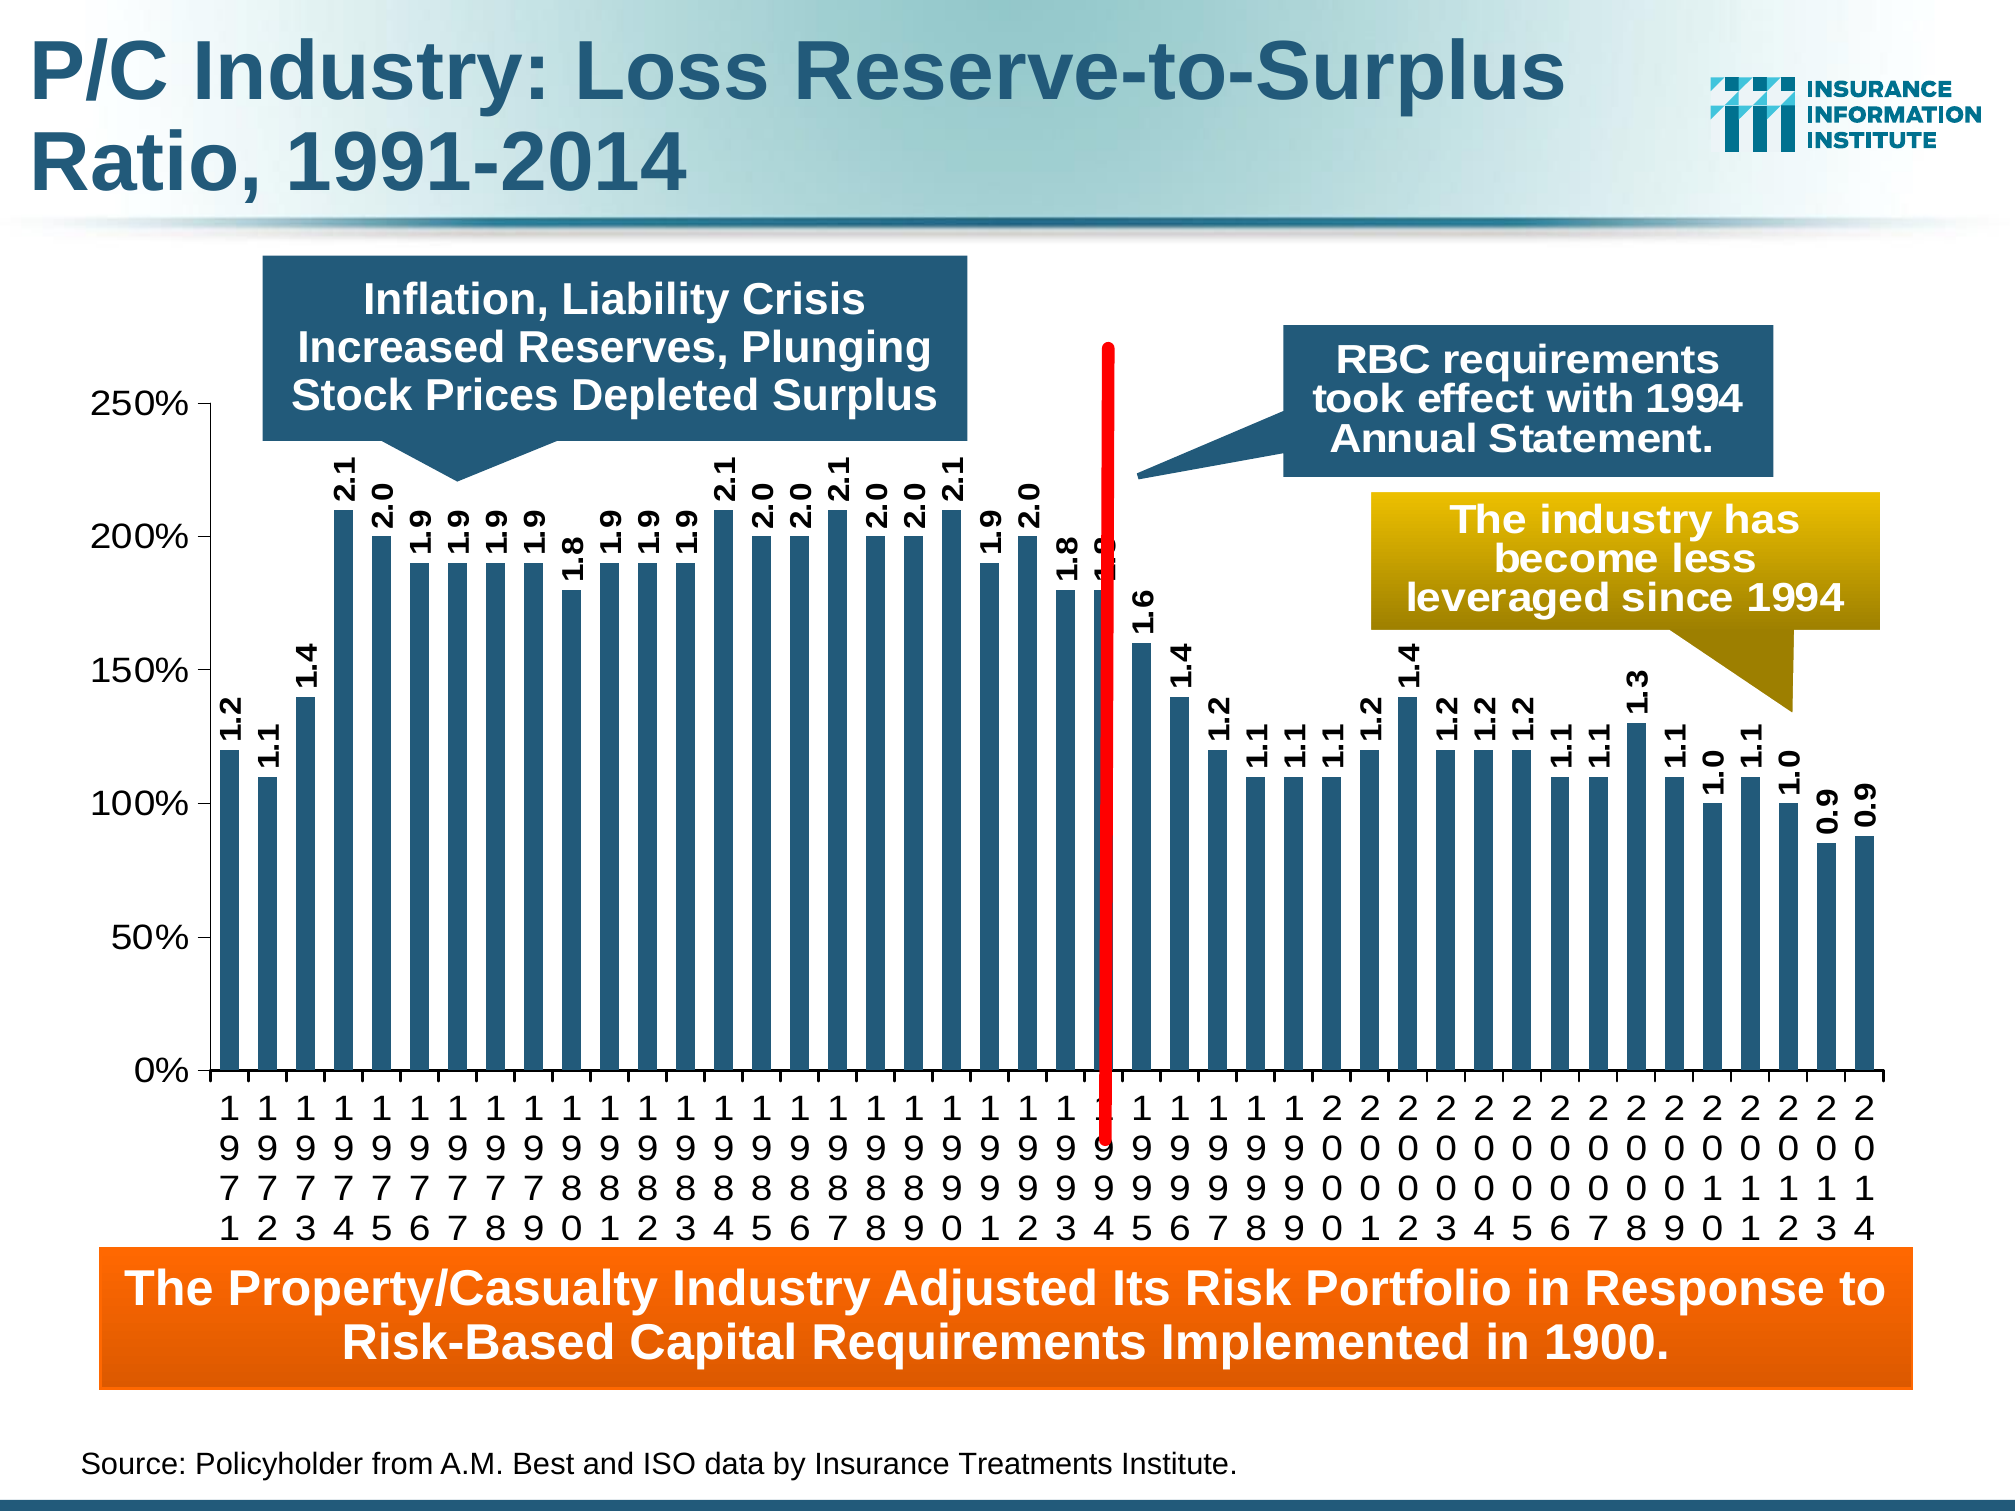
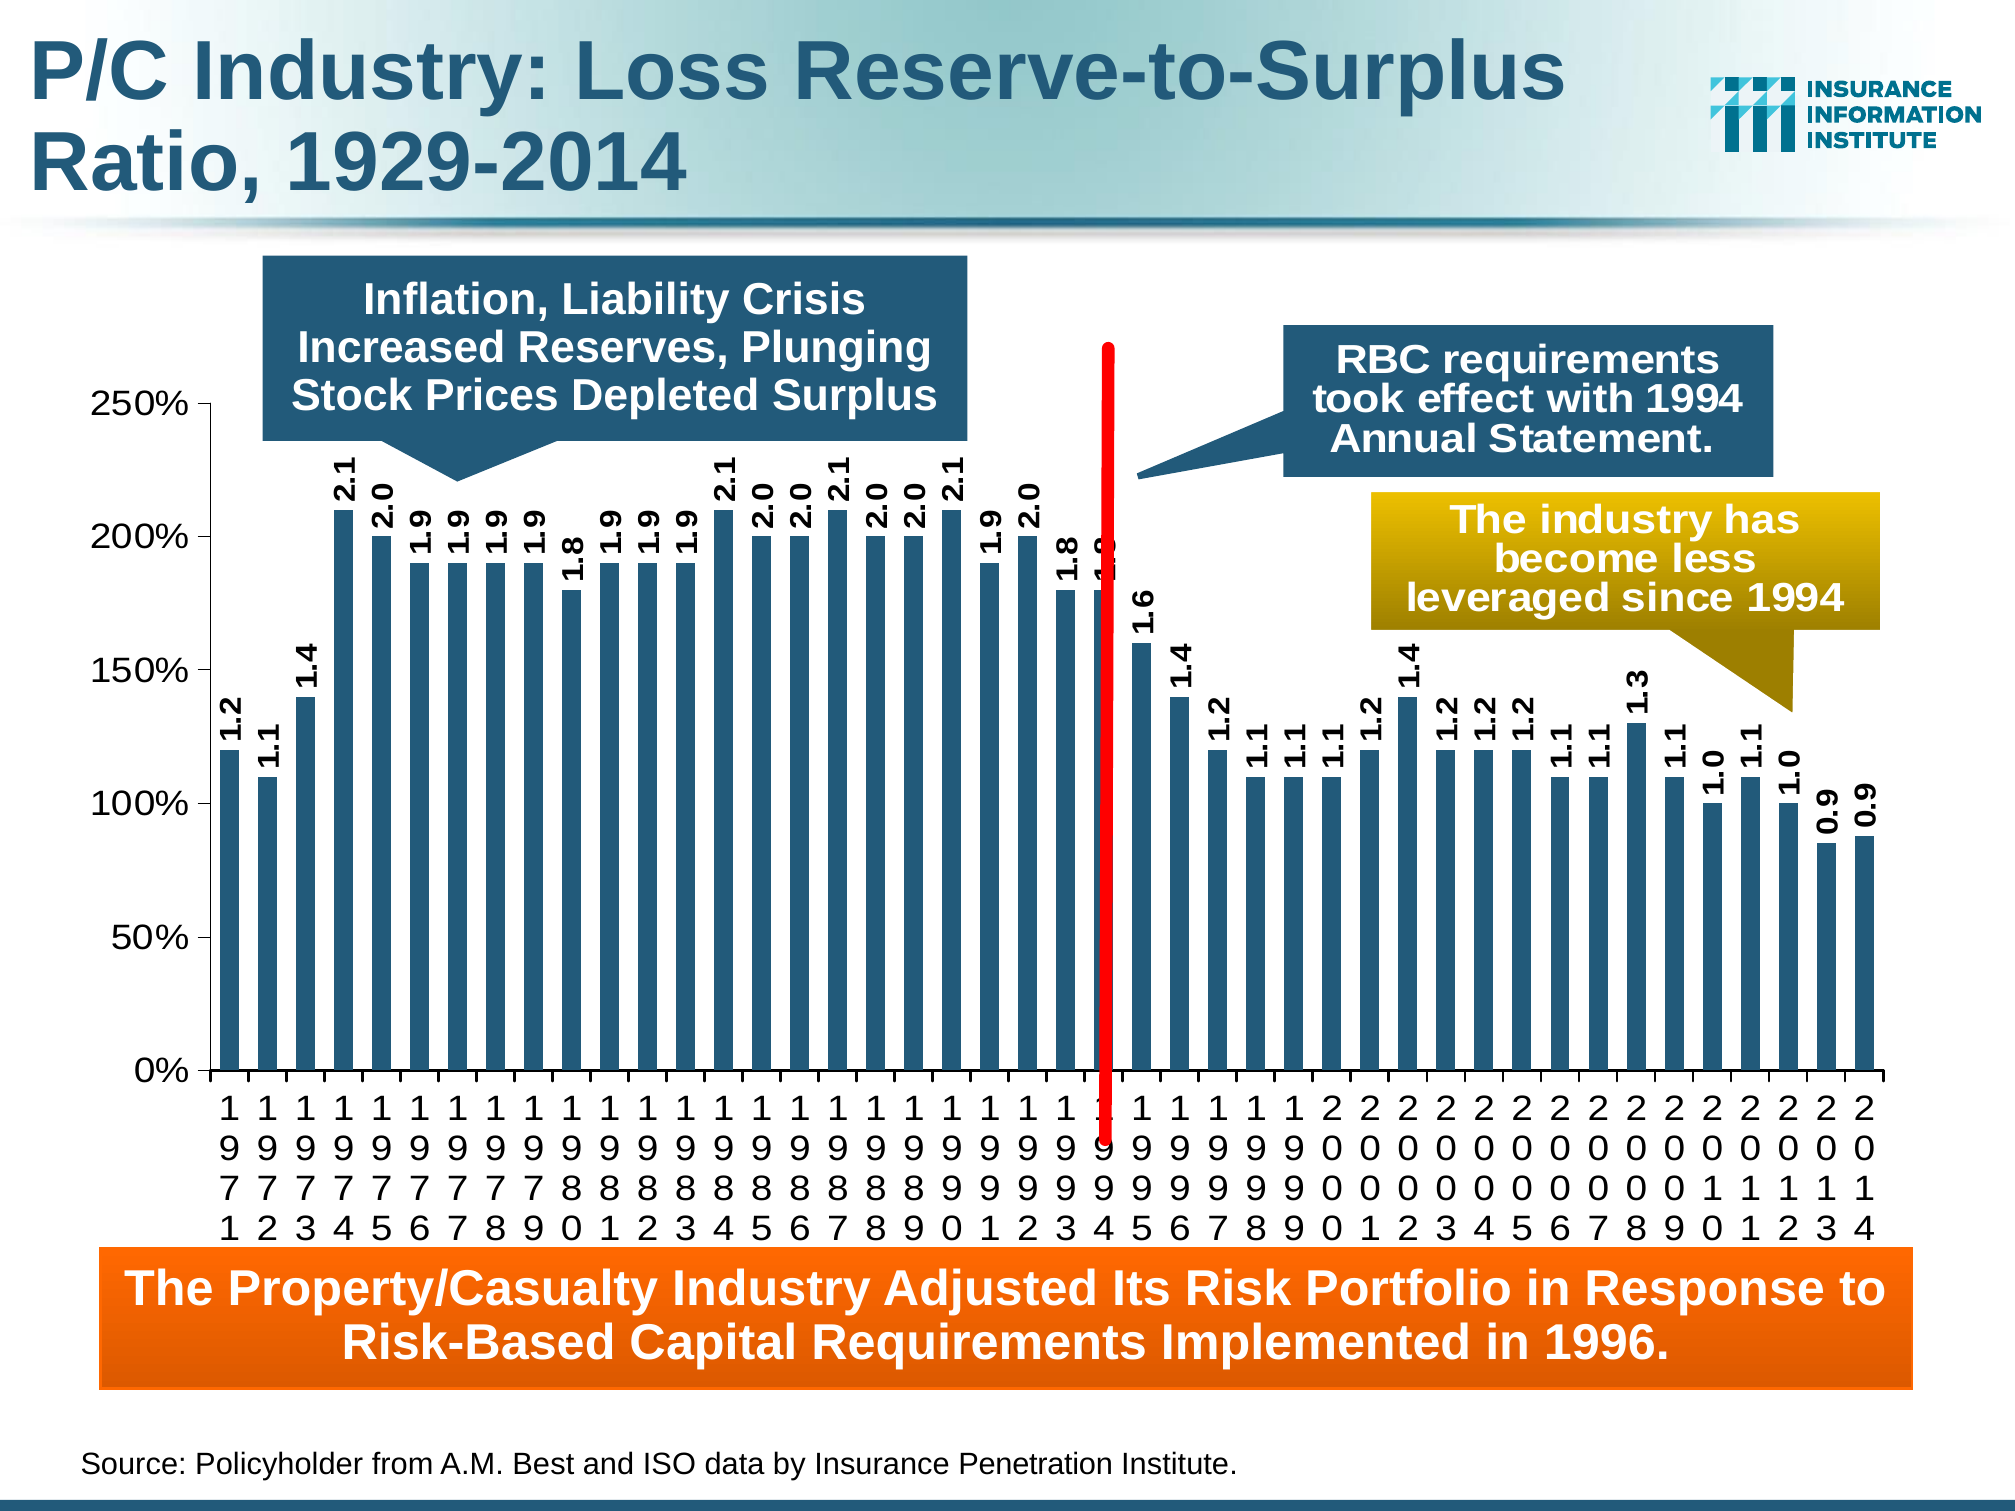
1991-2014: 1991-2014 -> 1929-2014 (486, 163)
1900: 1900 -> 1996 (1607, 1344)
Treatments: Treatments -> Penetration (1036, 1465)
